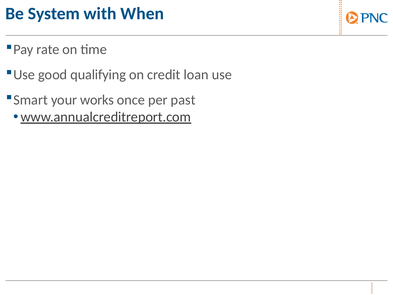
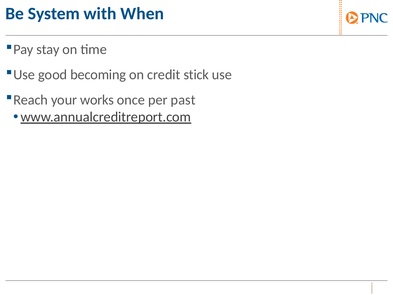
rate: rate -> stay (48, 49)
qualifying: qualifying -> becoming (98, 75)
loan: loan -> stick (196, 75)
Smart: Smart -> Reach (31, 100)
